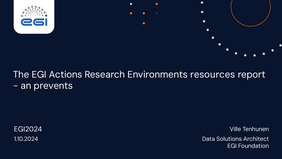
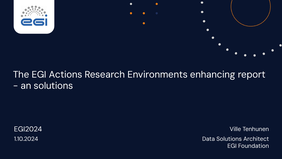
resources: resources -> enhancing (213, 74)
an prevents: prevents -> solutions (53, 86)
